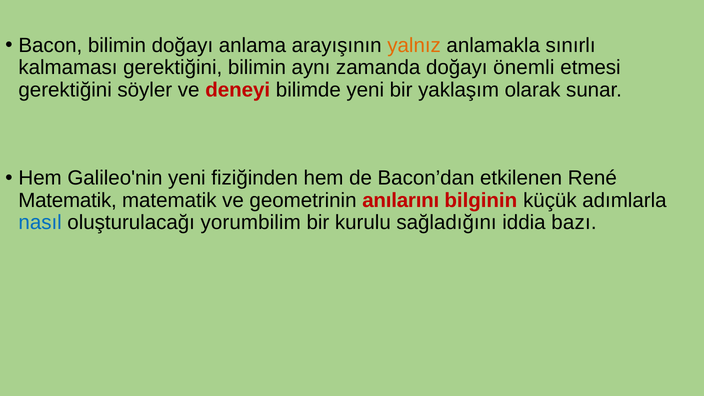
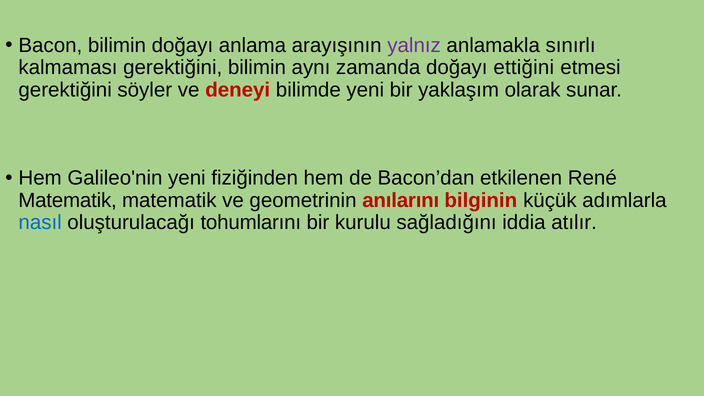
yalnız colour: orange -> purple (414, 46)
önemli: önemli -> ettiğini (524, 68)
yorumbilim: yorumbilim -> tohumlarını (251, 222)
bazı: bazı -> atılır (574, 222)
